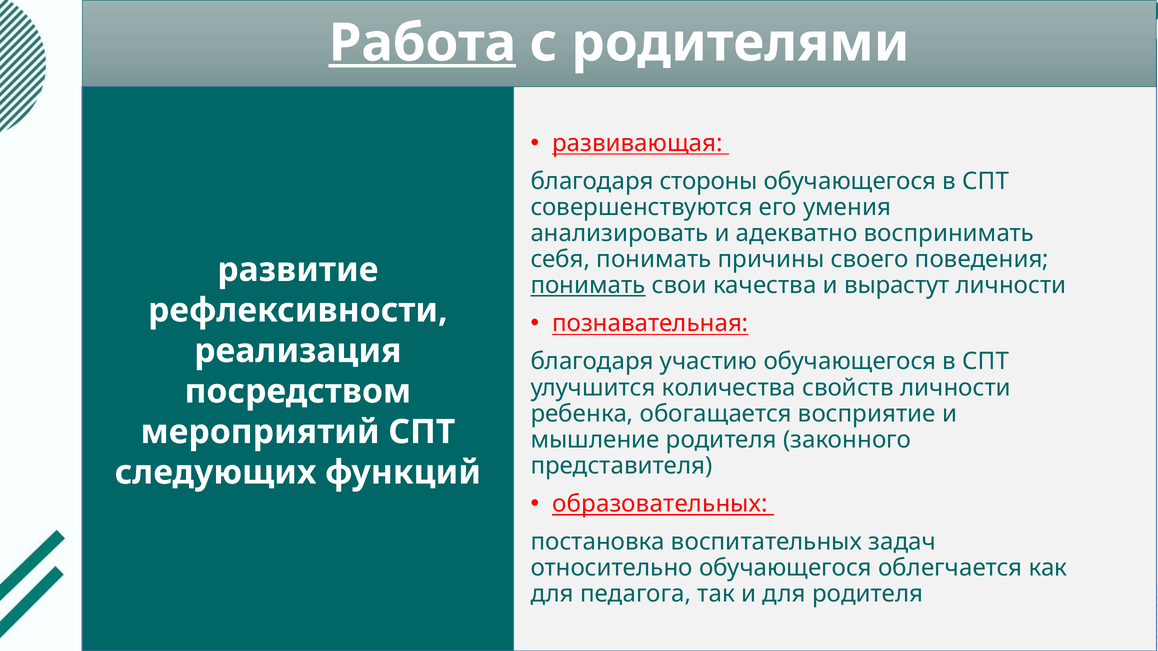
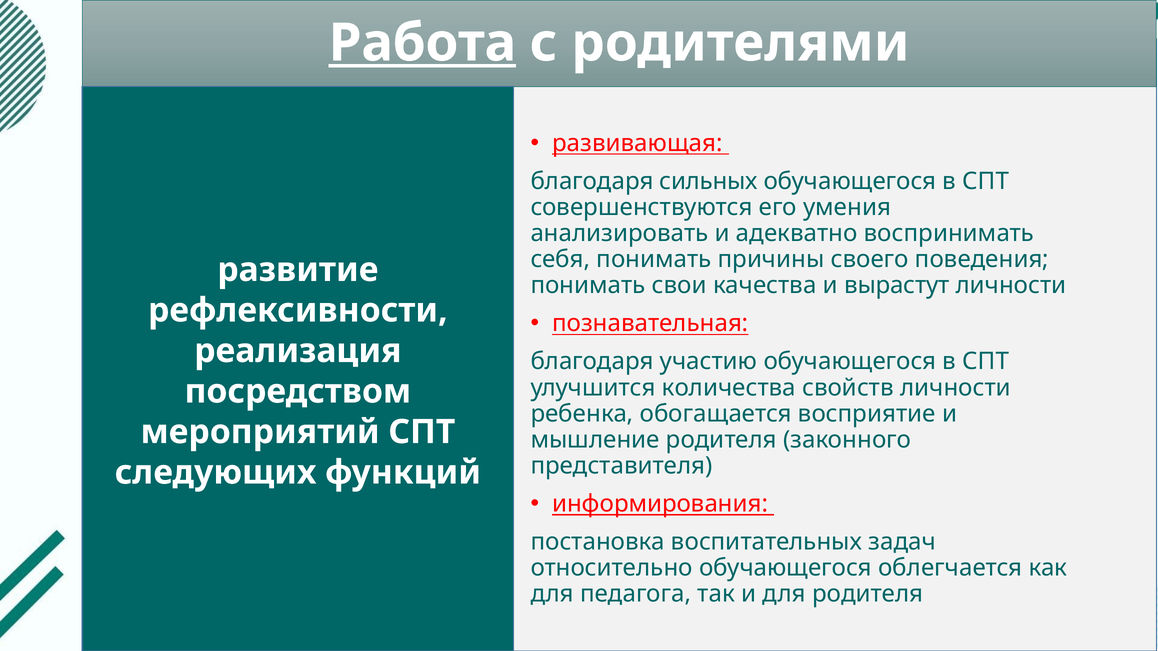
стороны: стороны -> сильных (709, 181)
понимать underline: present -> none (588, 285)
образовательных: образовательных -> информирования (660, 504)
